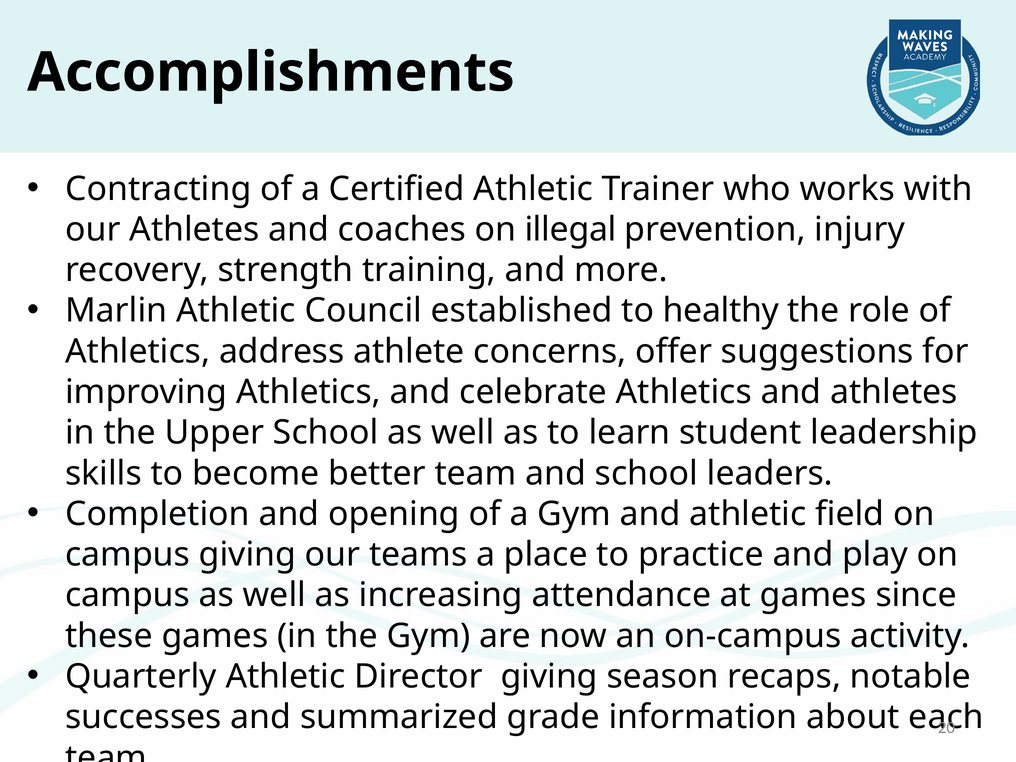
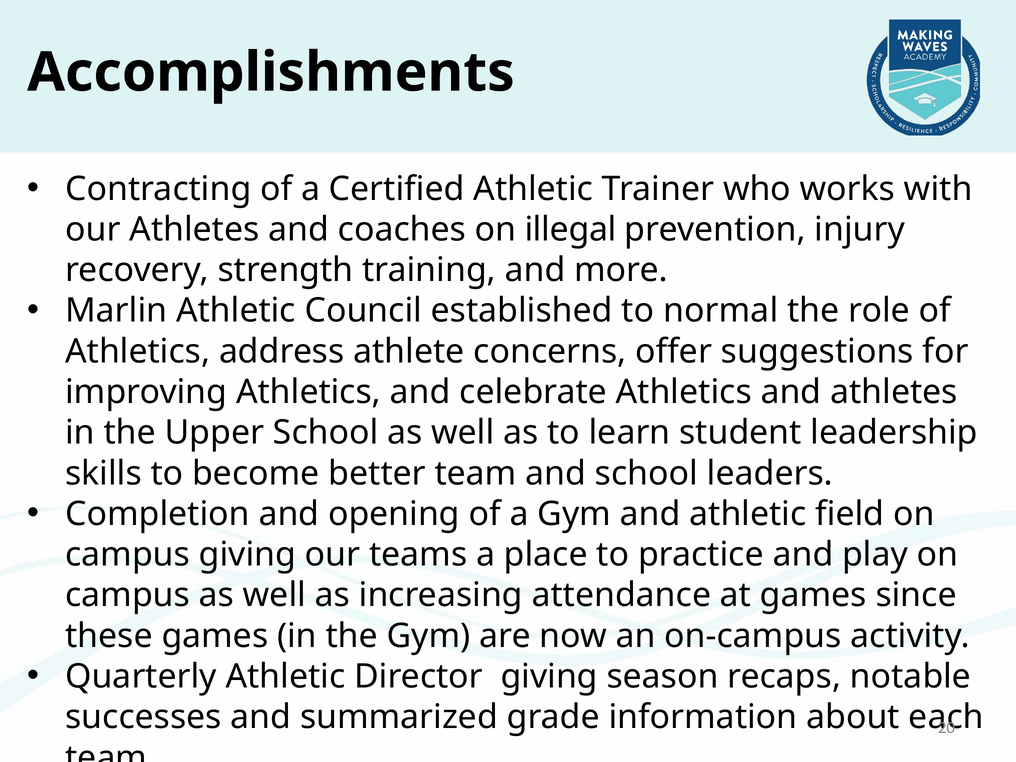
healthy: healthy -> normal (721, 311)
